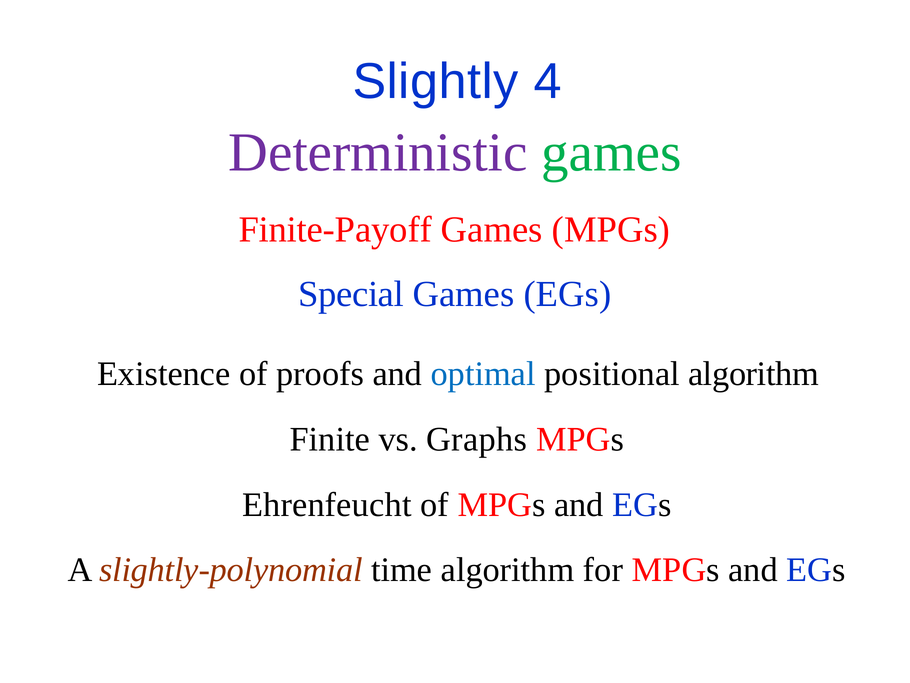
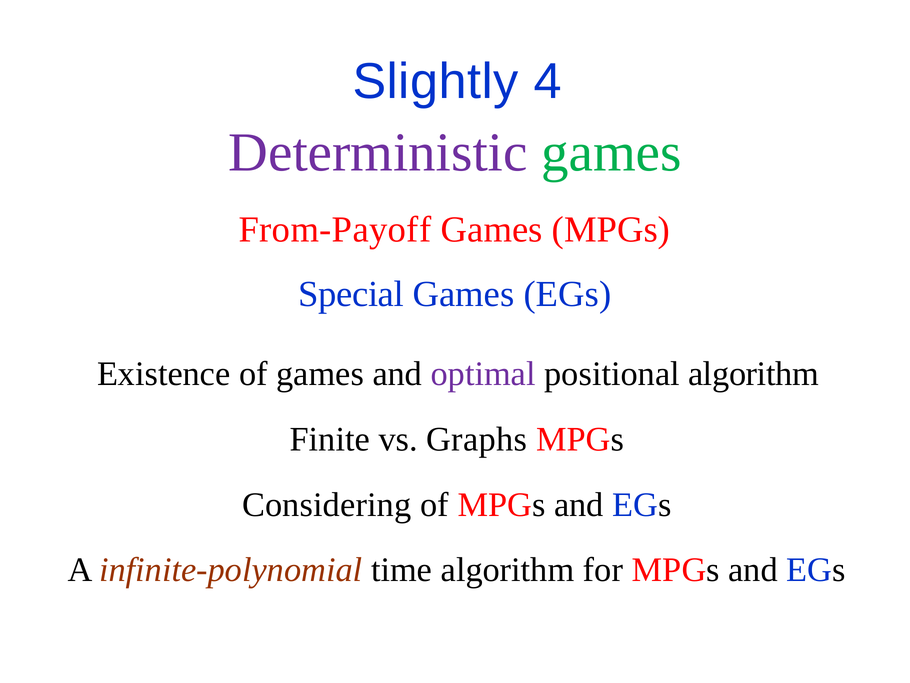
Finite-Payoff: Finite-Payoff -> From-Payoff (335, 229)
of proofs: proofs -> games (320, 373)
optimal colour: blue -> purple (483, 373)
Ehrenfeucht: Ehrenfeucht -> Considering (327, 504)
slightly-polynomial: slightly-polynomial -> infinite-polynomial (231, 570)
